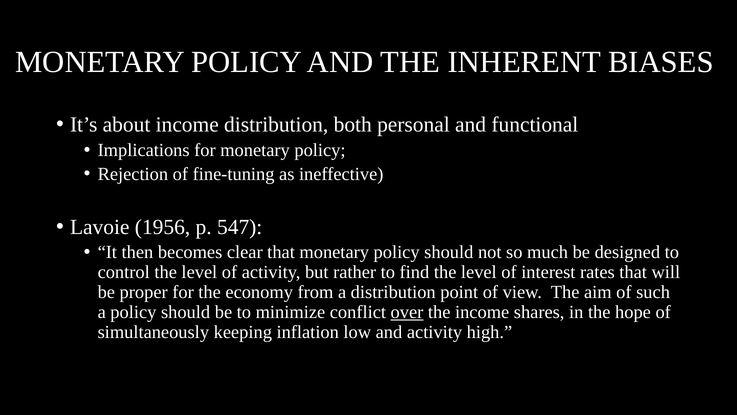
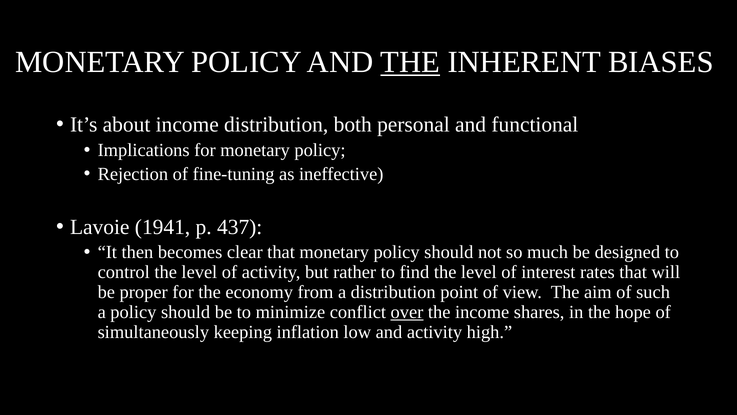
THE underline: none -> present (410, 62)
1956: 1956 -> 1941 (163, 227)
547: 547 -> 437 (240, 227)
